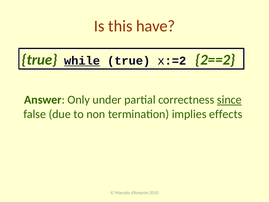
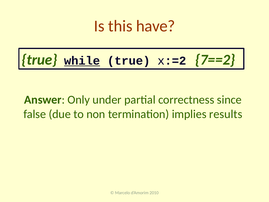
2==2: 2==2 -> 7==2 (215, 60)
since underline: present -> none (229, 100)
effects: effects -> results (226, 114)
